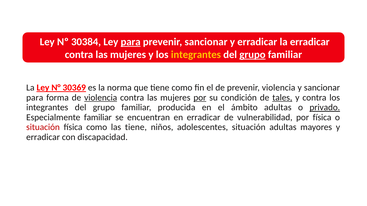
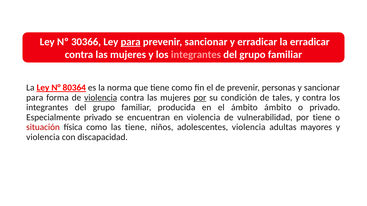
30384: 30384 -> 30366 (86, 42)
integrantes colour: yellow -> pink (196, 55)
grupo underline: present -> none (252, 55)
30369: 30369 -> 80364 (74, 88)
prevenir violencia: violencia -> personas (279, 88)
tales underline: present -> none (282, 98)
ámbito adultas: adultas -> ámbito (278, 108)
privado underline: present -> none (325, 108)
Especialmente familiar: familiar -> privado (98, 118)
en erradicar: erradicar -> violencia (204, 118)
por física: física -> tiene (322, 118)
adolescentes situación: situación -> violencia (249, 127)
erradicar: erradicar -> violencia (43, 137)
